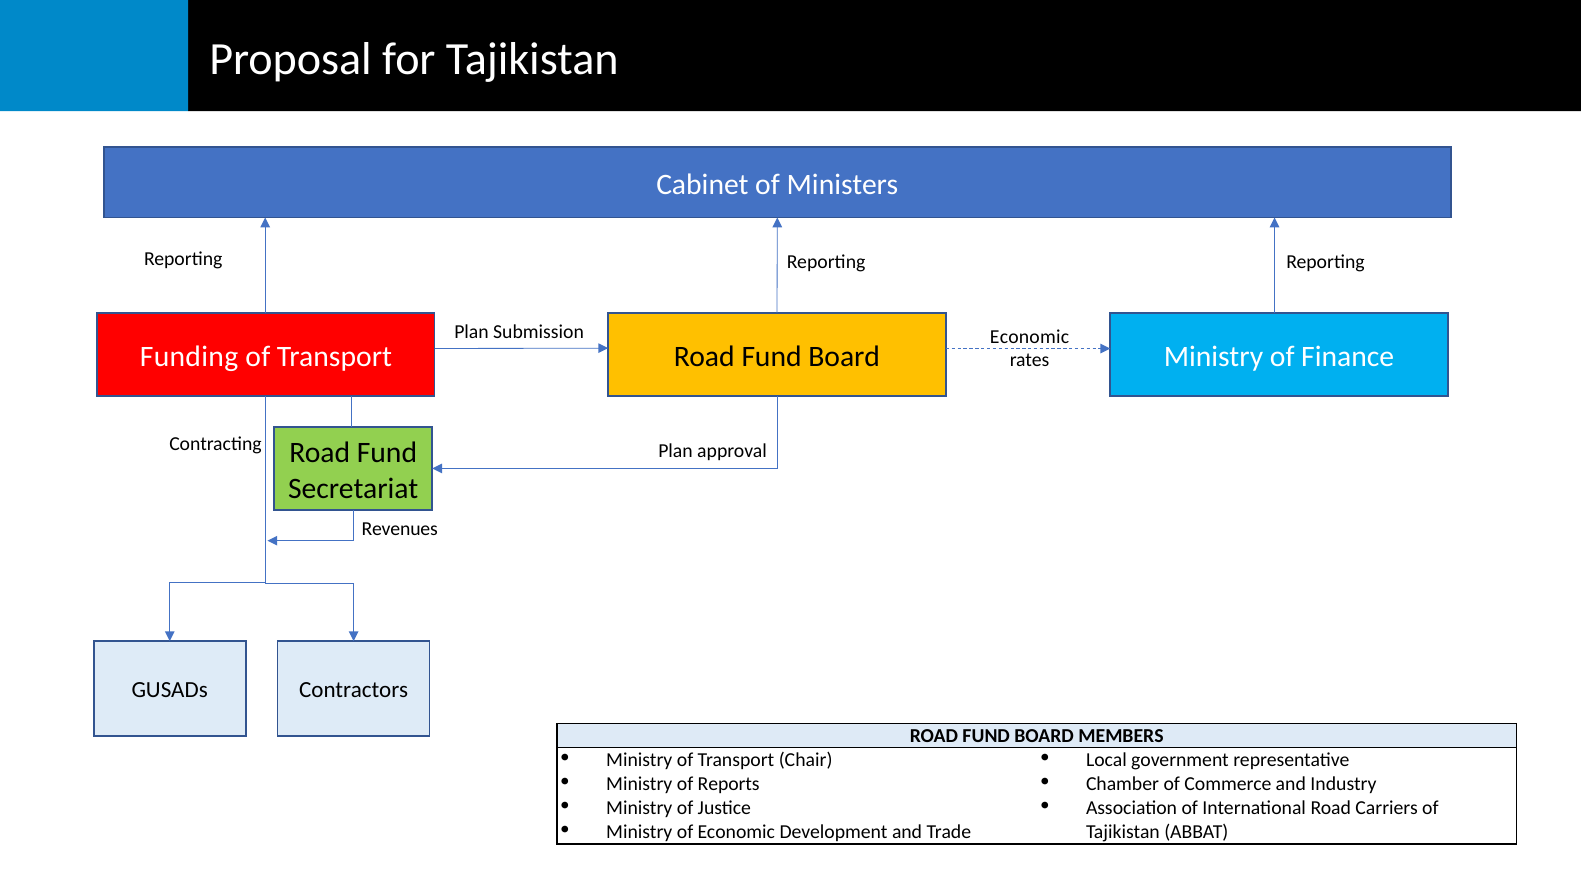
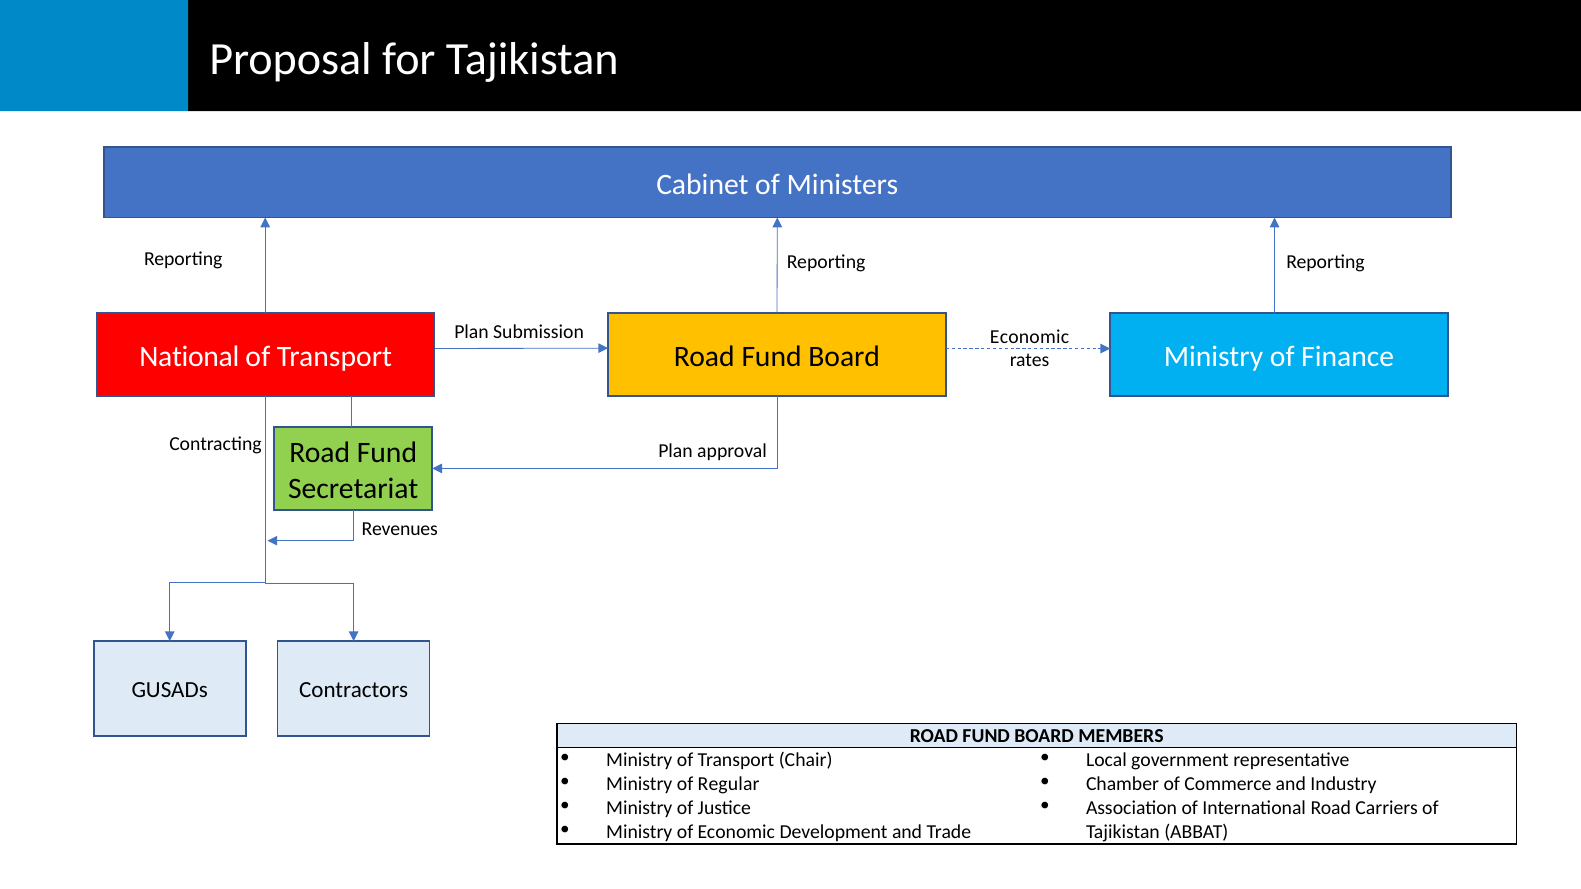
Funding: Funding -> National (189, 357)
Reports: Reports -> Regular (729, 784)
